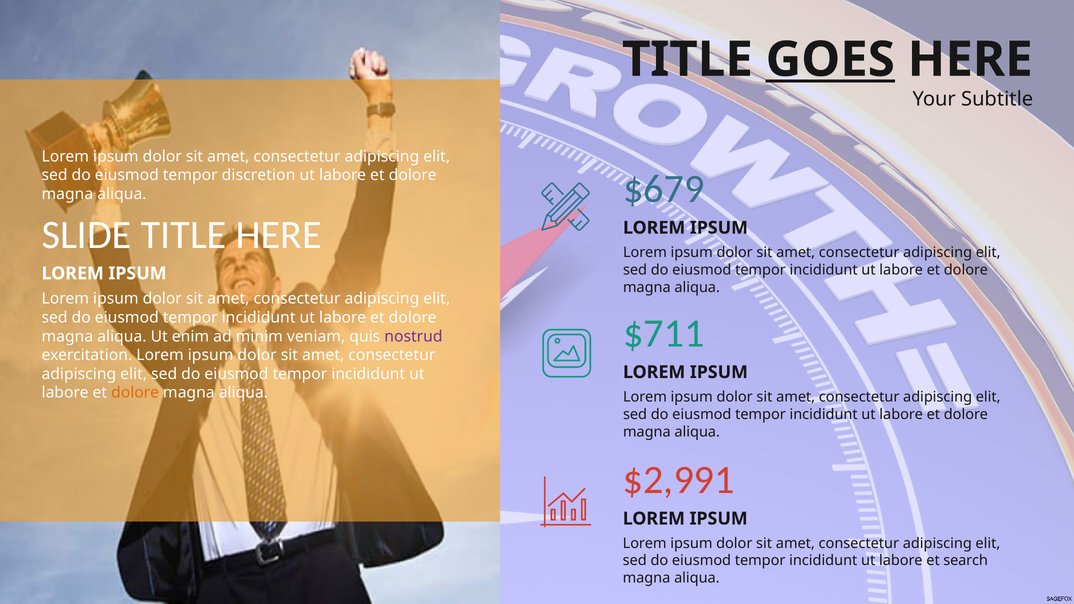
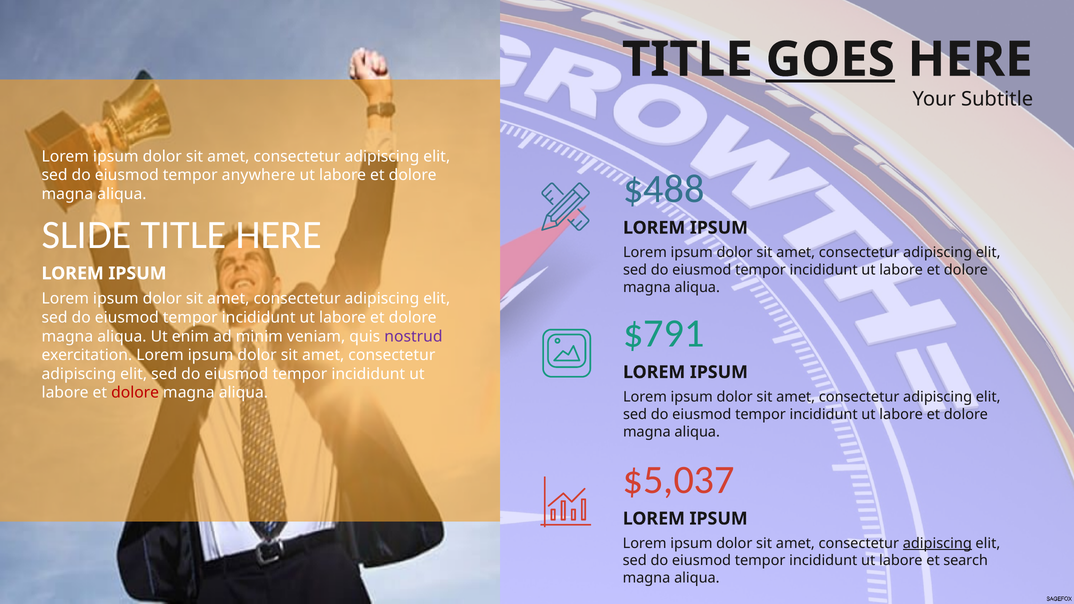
discretion: discretion -> anywhere (259, 175)
$679: $679 -> $488 (664, 189)
$711: $711 -> $791 (664, 334)
dolore colour: orange -> red (135, 393)
$2,991: $2,991 -> $5,037 (679, 480)
adipiscing underline: none -> present (937, 543)
